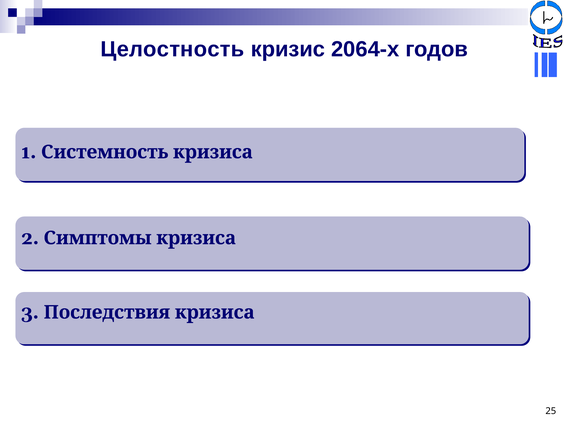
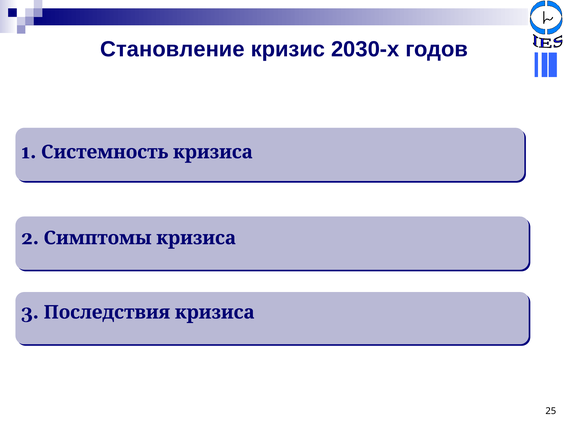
Целостность: Целостность -> Становление (172, 49)
2064-х: 2064-х -> 2030-х (365, 49)
